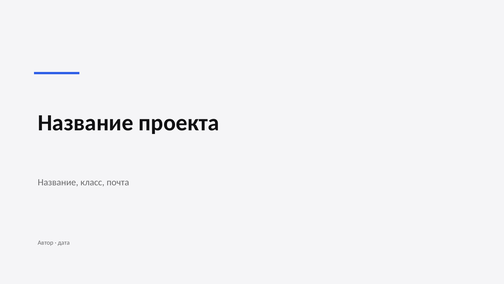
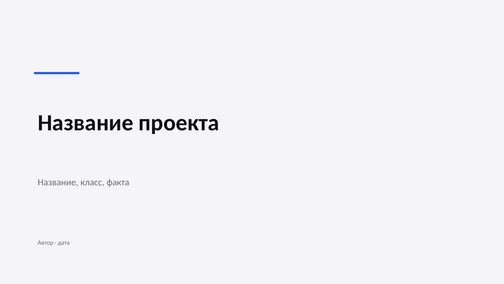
почта: почта -> факта (118, 182)
